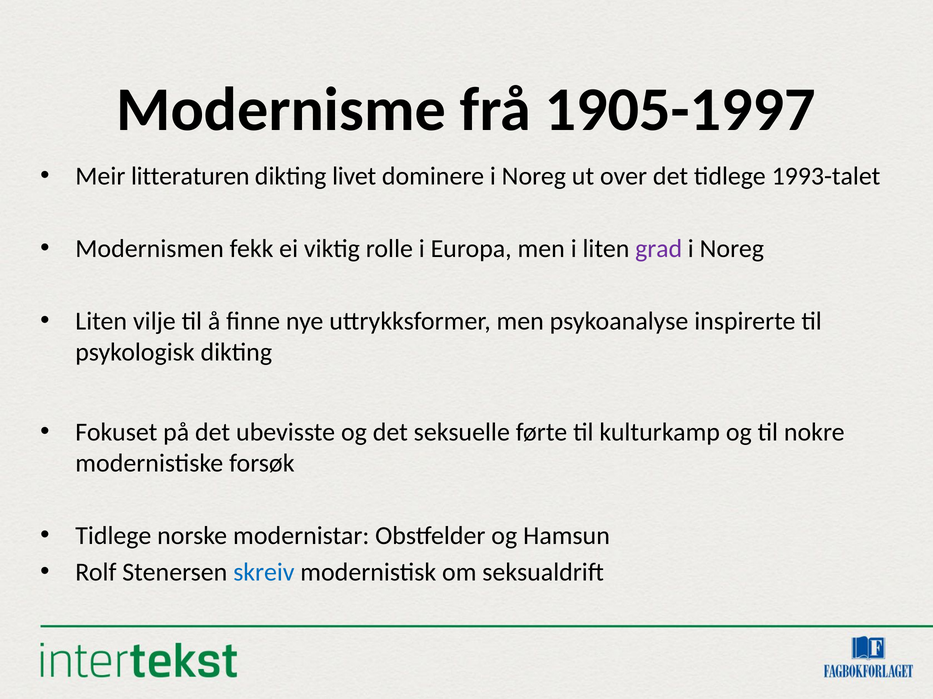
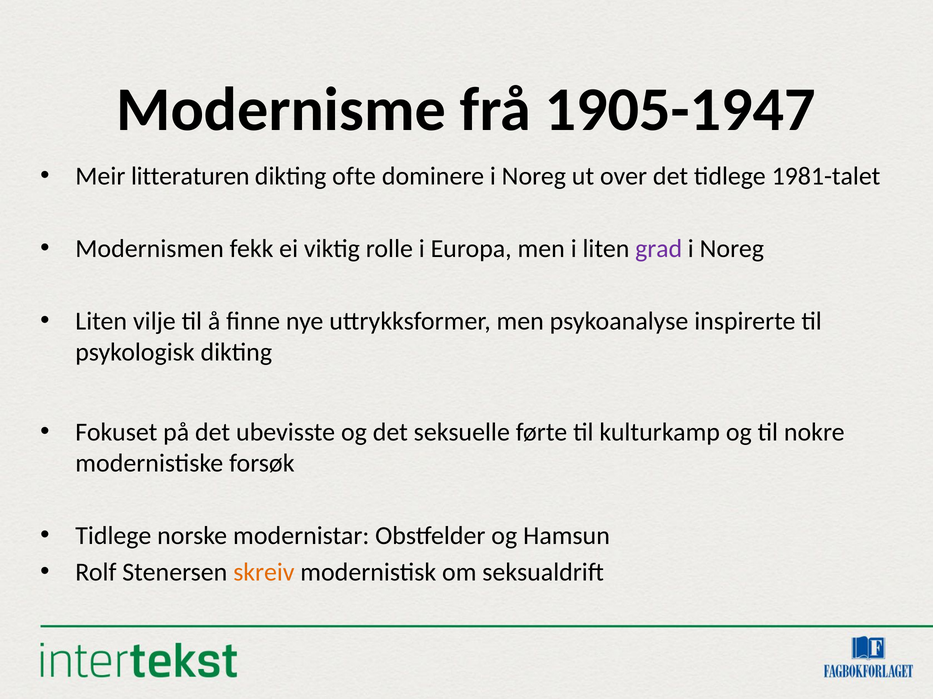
1905-1997: 1905-1997 -> 1905-1947 (680, 110)
livet: livet -> ofte (354, 176)
1993-talet: 1993-talet -> 1981-talet (826, 176)
skreiv colour: blue -> orange (264, 573)
